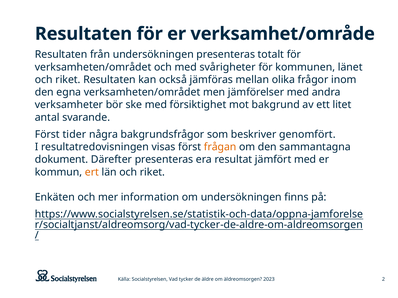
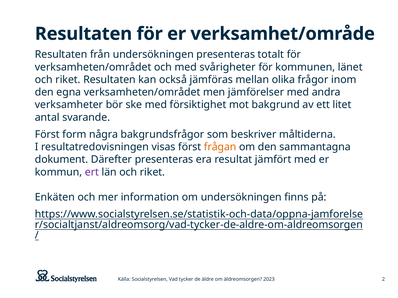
tider: tider -> form (74, 135)
genomfört: genomfört -> måltiderna (307, 135)
ert colour: orange -> purple (92, 172)
